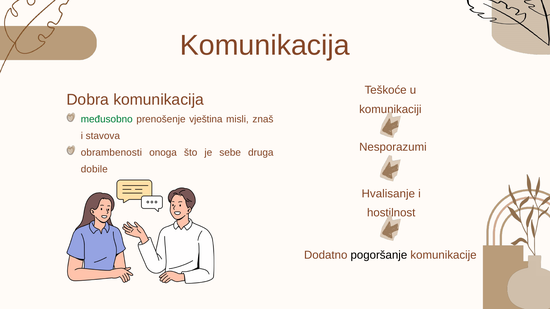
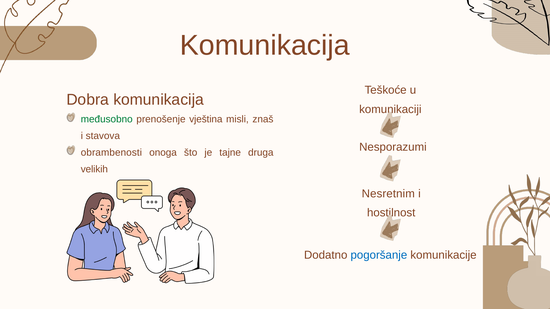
sebe: sebe -> tajne (230, 153)
dobile: dobile -> velikih (94, 169)
Hvalisanje: Hvalisanje -> Nesretnim (388, 194)
pogoršanje colour: black -> blue (379, 256)
